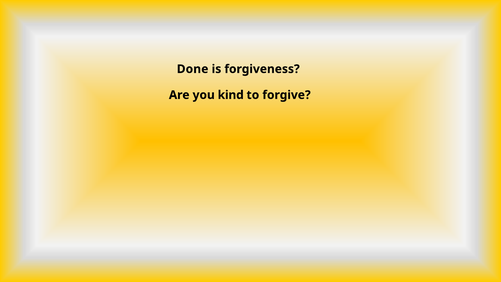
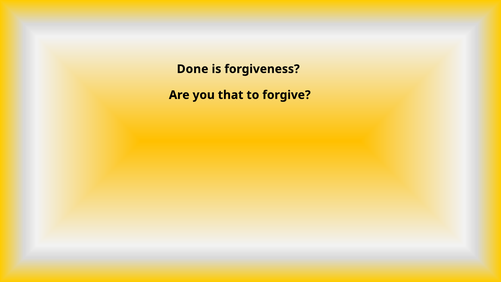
kind: kind -> that (231, 95)
